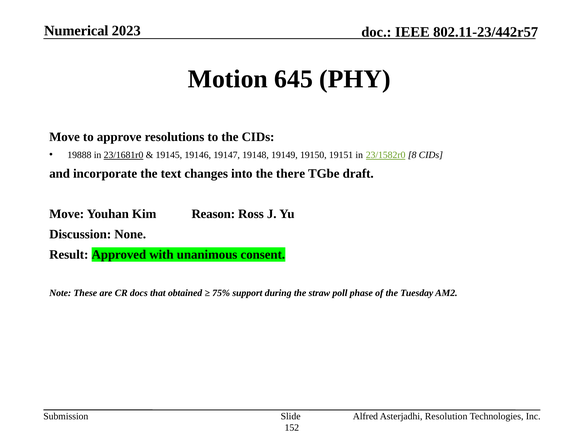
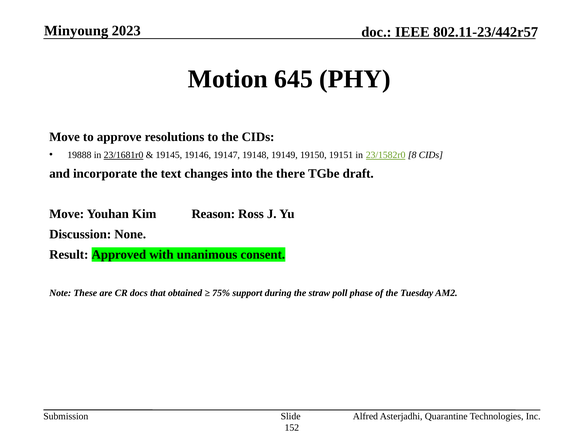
Numerical: Numerical -> Minyoung (76, 31)
Resolution: Resolution -> Quarantine (446, 416)
